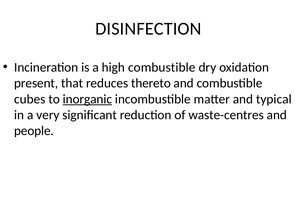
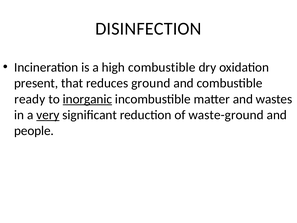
thereto: thereto -> ground (151, 83)
cubes: cubes -> ready (30, 99)
typical: typical -> wastes (274, 99)
very underline: none -> present (48, 115)
waste-centres: waste-centres -> waste-ground (226, 115)
